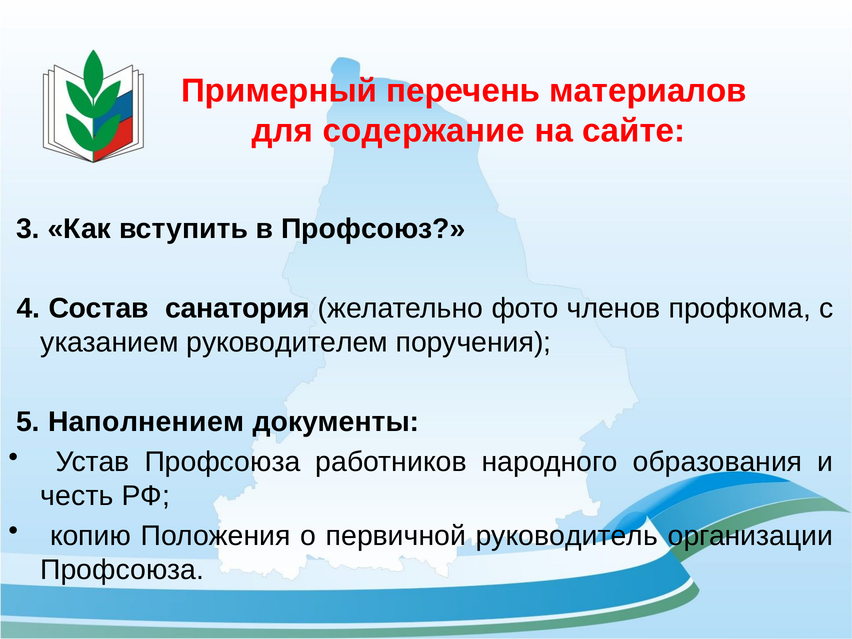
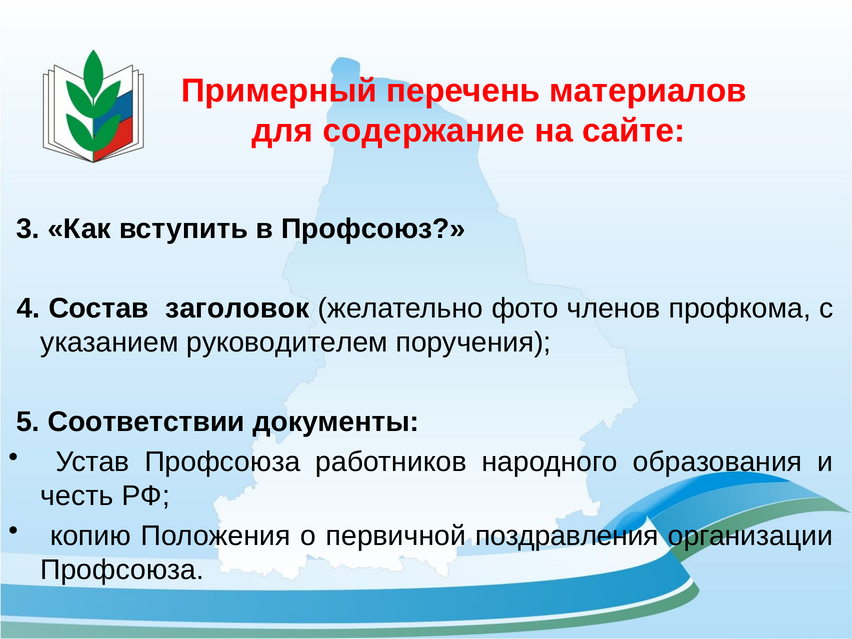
санатория: санатория -> заголовок (237, 308)
Наполнением: Наполнением -> Соответствии (146, 422)
руководитель: руководитель -> поздравления (567, 536)
